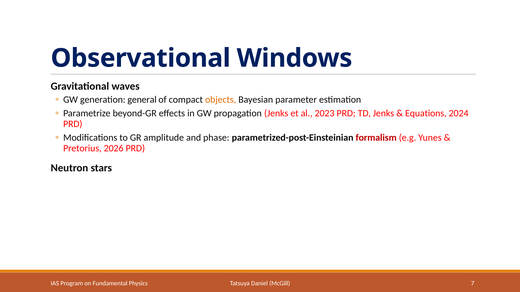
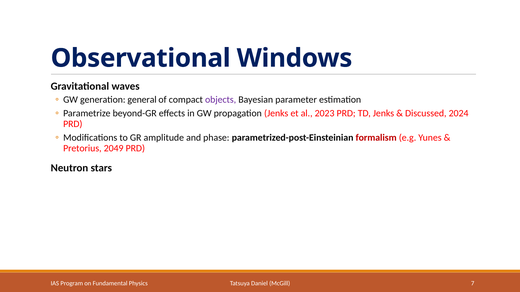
objects colour: orange -> purple (221, 100)
Equations: Equations -> Discussed (426, 114)
2026: 2026 -> 2049 (114, 148)
